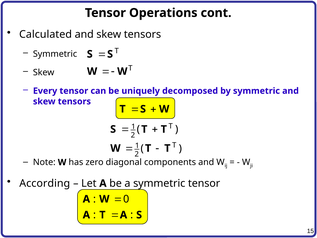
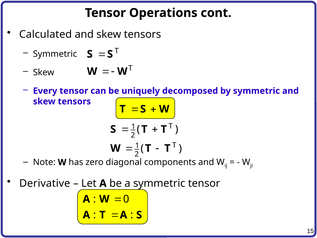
According: According -> Derivative (45, 183)
